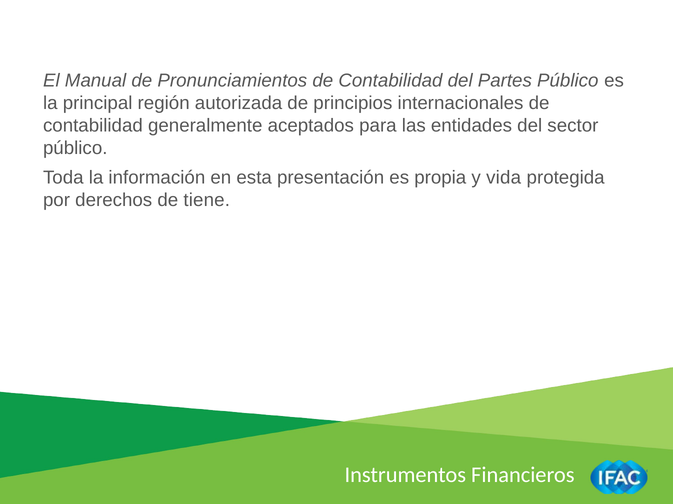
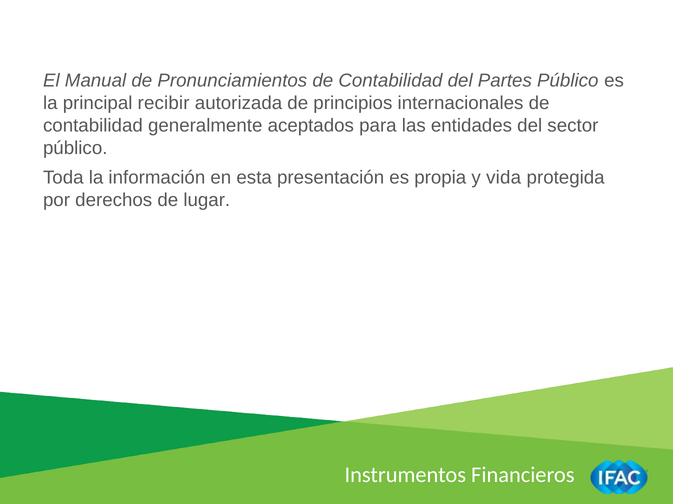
región: región -> recibir (164, 103)
tiene: tiene -> lugar (207, 200)
